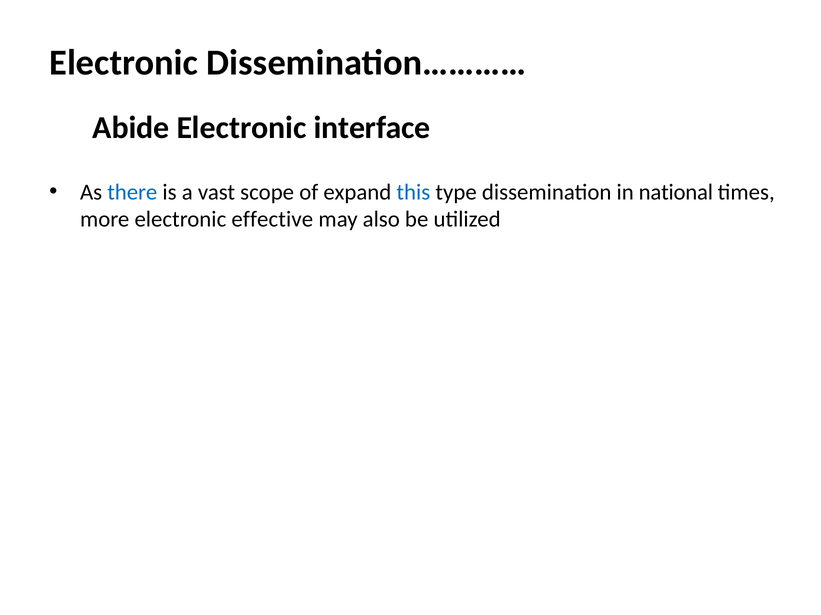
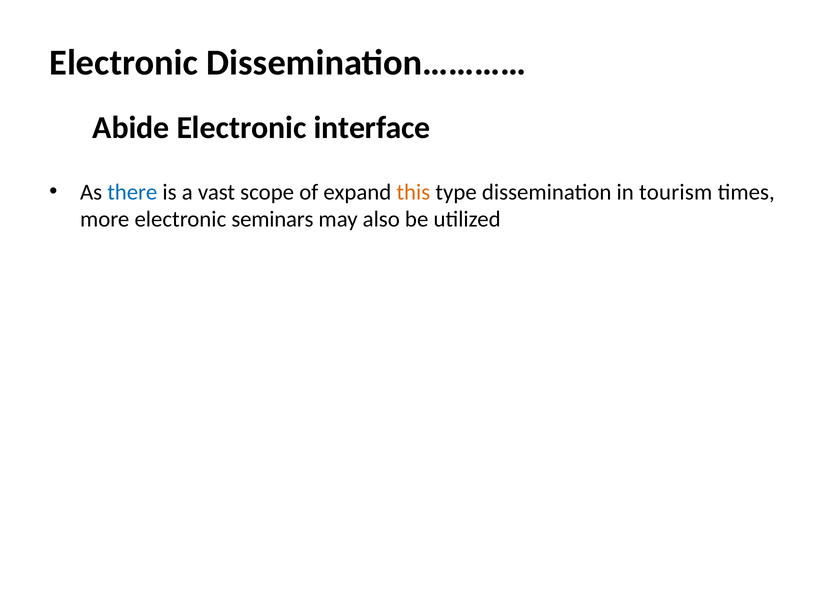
this colour: blue -> orange (413, 192)
national: national -> tourism (676, 192)
effective: effective -> seminars (272, 220)
